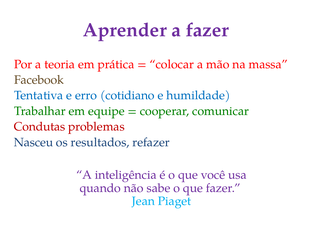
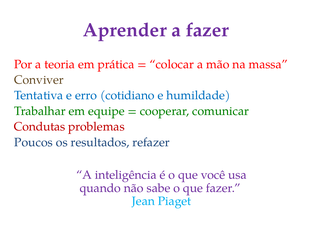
Facebook: Facebook -> Conviver (39, 80)
Nasceu: Nasceu -> Poucos (34, 142)
